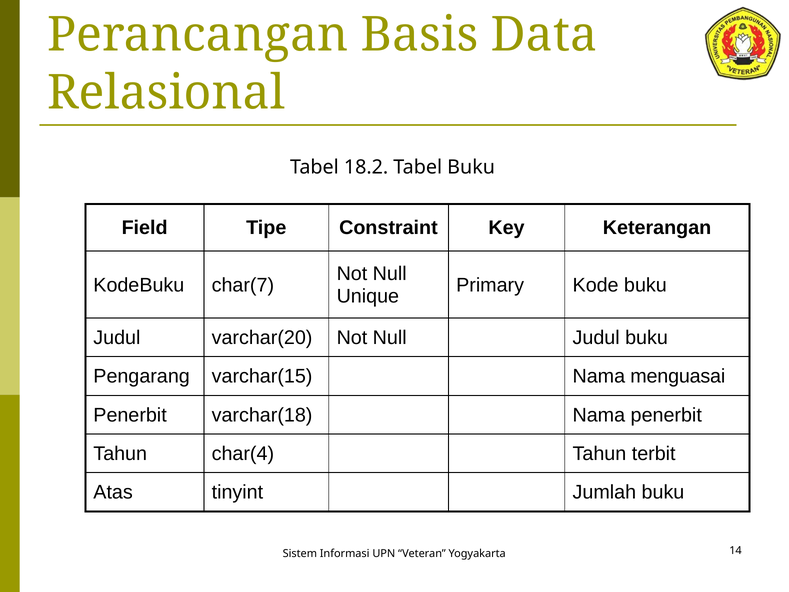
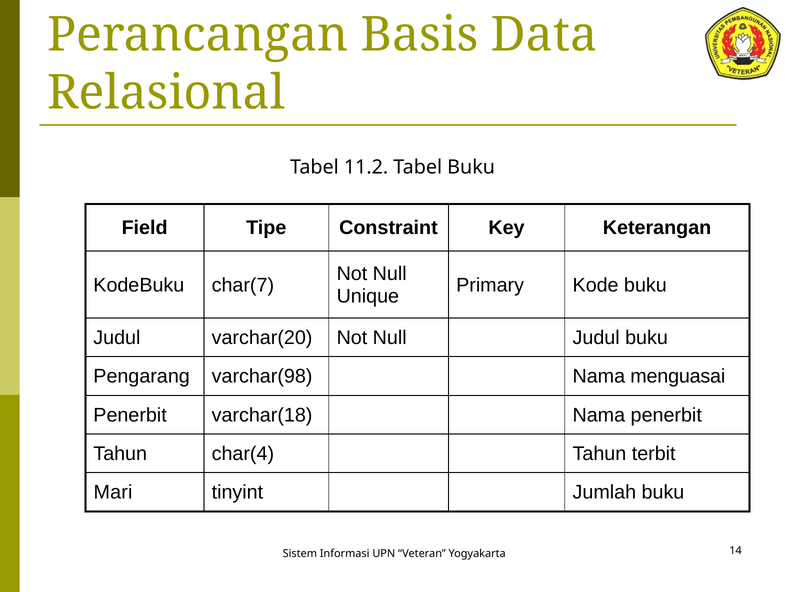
18.2: 18.2 -> 11.2 (366, 167)
varchar(15: varchar(15 -> varchar(98 (262, 376)
Atas: Atas -> Mari (113, 492)
